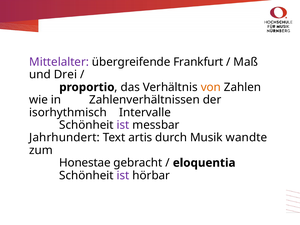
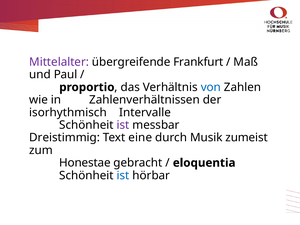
Drei: Drei -> Paul (66, 75)
von colour: orange -> blue (211, 87)
Jahrhundert: Jahrhundert -> Dreistimmig (65, 138)
artis: artis -> eine (140, 138)
wandte: wandte -> zumeist (247, 138)
ist colour: purple -> blue (123, 175)
